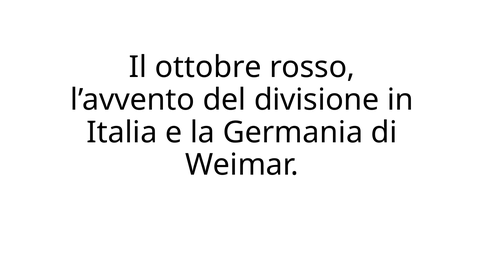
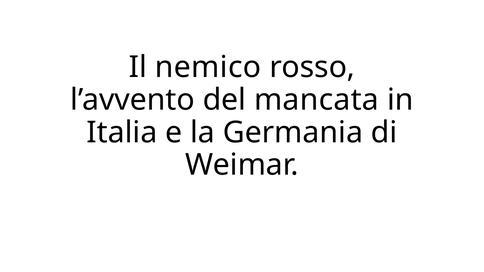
ottobre: ottobre -> nemico (208, 67)
divisione: divisione -> mancata (316, 100)
